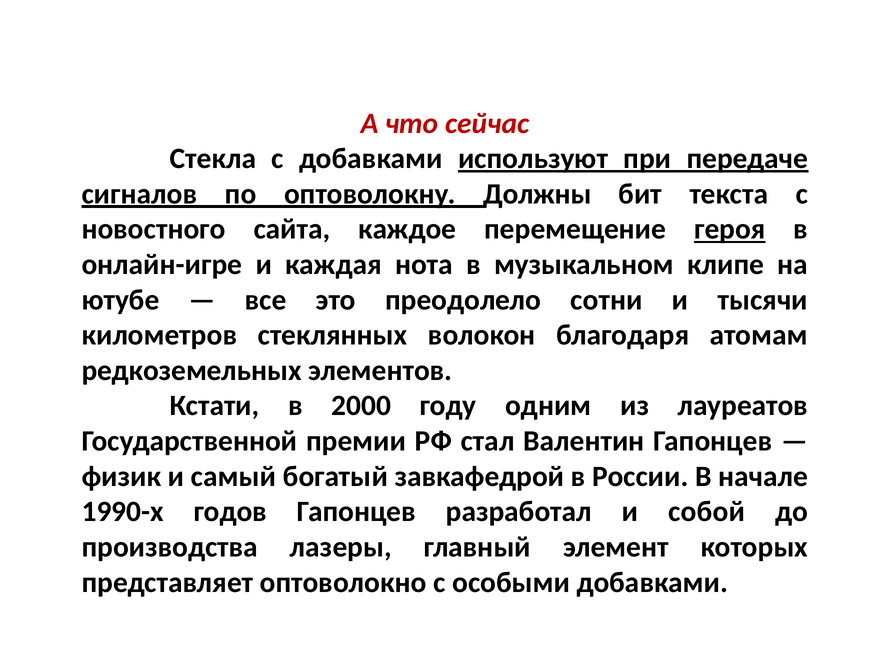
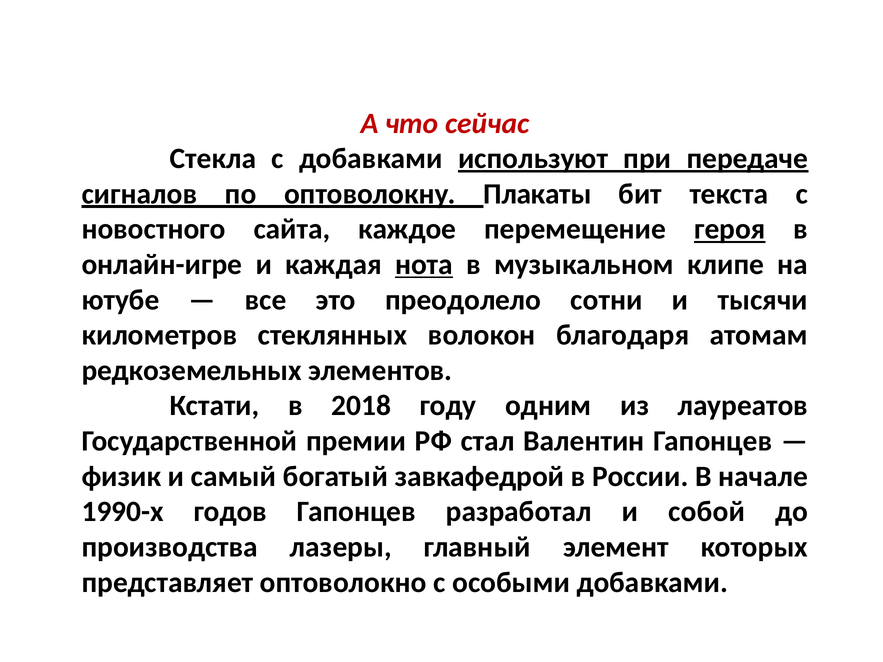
Должны: Должны -> Плакаты (537, 194)
нота underline: none -> present (424, 265)
2000: 2000 -> 2018 (361, 406)
